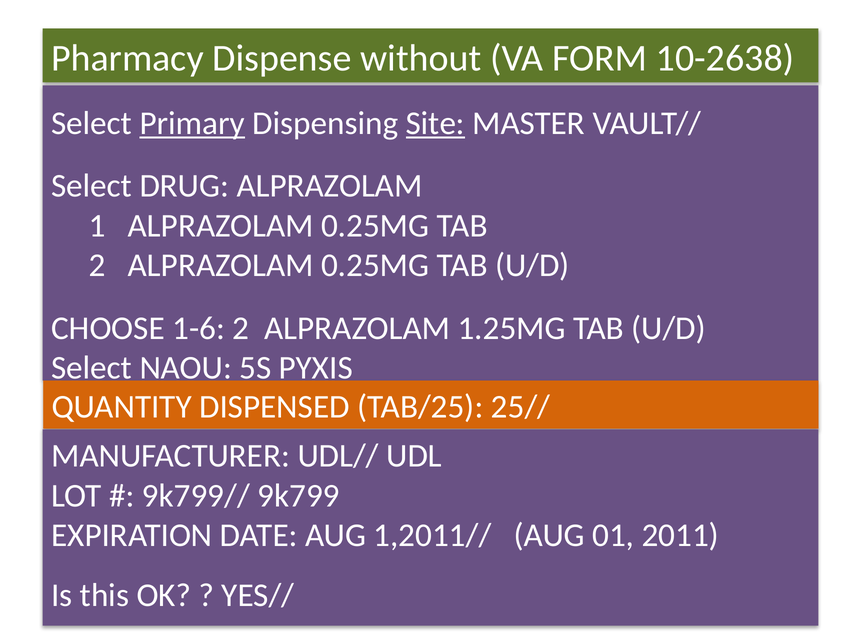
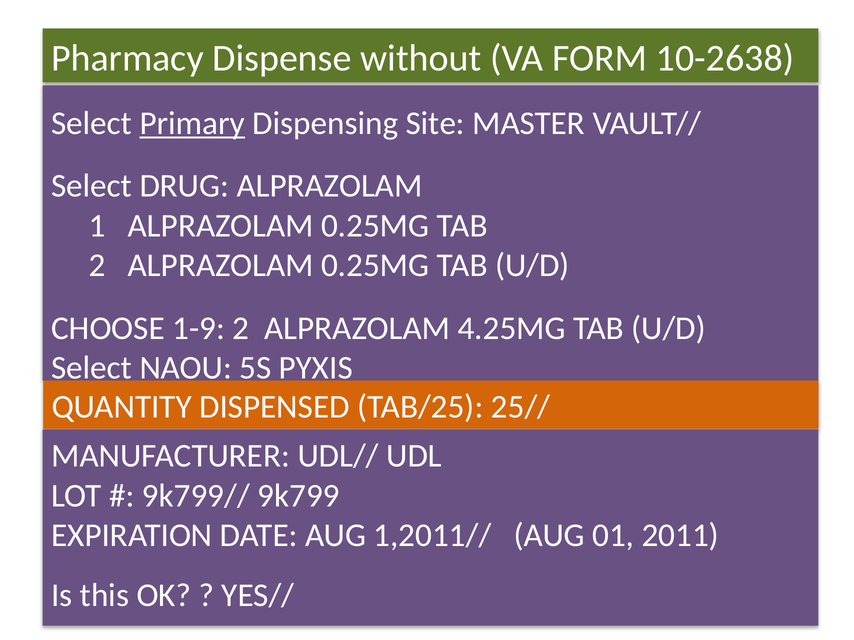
Site underline: present -> none (435, 123)
1-6: 1-6 -> 1-9 (199, 328)
1.25MG: 1.25MG -> 4.25MG (512, 328)
